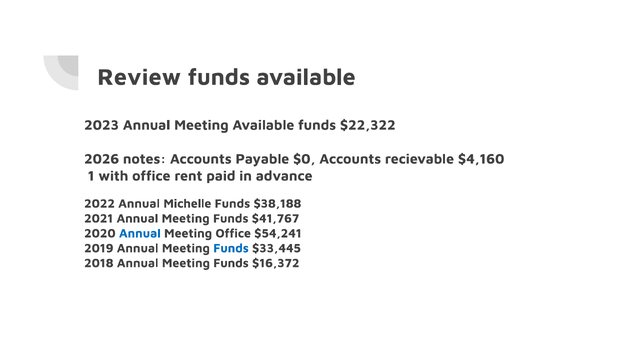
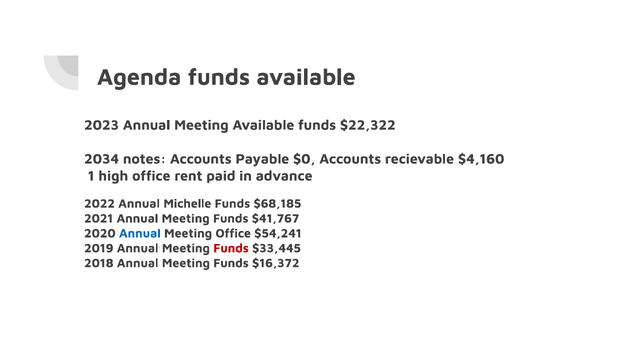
Review: Review -> Agenda (139, 77)
2026: 2026 -> 2034 (102, 159)
with: with -> high (113, 176)
$38,188: $38,188 -> $68,185 (277, 203)
Funds colour: blue -> red (231, 248)
